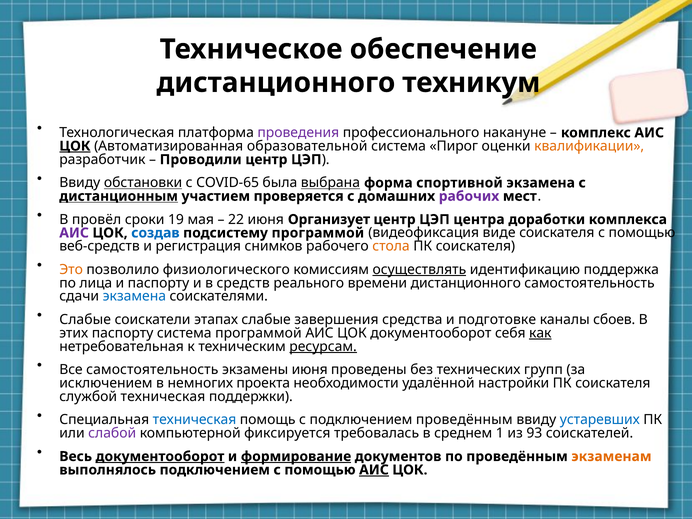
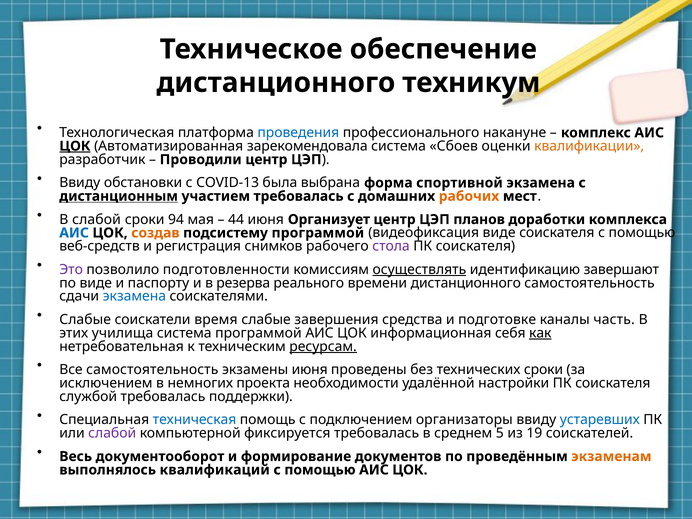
проведения colour: purple -> blue (298, 133)
образовательной: образовательной -> зарекомендовала (307, 146)
Пирог: Пирог -> Сбоев (454, 146)
обстановки underline: present -> none (143, 183)
COVID-65: COVID-65 -> COVID-13 (228, 183)
выбрана underline: present -> none (330, 183)
участием проверяется: проверяется -> требовалась (299, 196)
рабочих colour: purple -> orange (469, 196)
В провёл: провёл -> слабой (97, 219)
19: 19 -> 94 (176, 219)
22: 22 -> 44 (236, 219)
центра: центра -> планов (479, 219)
АИС colour: purple -> blue (74, 233)
создав colour: blue -> orange (155, 233)
стола colour: orange -> purple (391, 246)
Это colour: orange -> purple (71, 270)
физиологического: физиологического -> подготовленности (226, 270)
поддержка: поддержка -> завершают (621, 270)
по лица: лица -> виде (96, 283)
средств: средств -> резерва (243, 283)
этапах: этапах -> время (216, 320)
сбоев: сбоев -> часть (614, 320)
этих паспорту: паспорту -> училища (123, 333)
ЦОК документооборот: документооборот -> информационная (431, 333)
технических групп: групп -> сроки (544, 370)
службой техническая: техническая -> требовалась (163, 396)
подключением проведённым: проведённым -> организаторы (464, 420)
1: 1 -> 5 (500, 433)
93: 93 -> 19 (534, 433)
документооборот underline: present -> none (160, 456)
формирование underline: present -> none (296, 456)
выполнялось подключением: подключением -> квалификаций (215, 470)
АИС underline: present -> none (374, 470)
